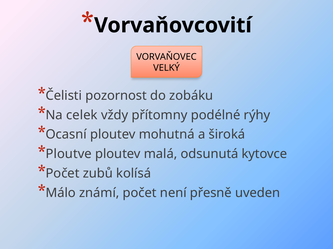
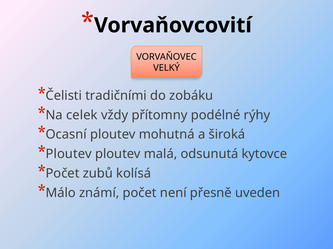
pozornost: pozornost -> tradičními (116, 96)
Ploutve: Ploutve -> Ploutev (69, 154)
